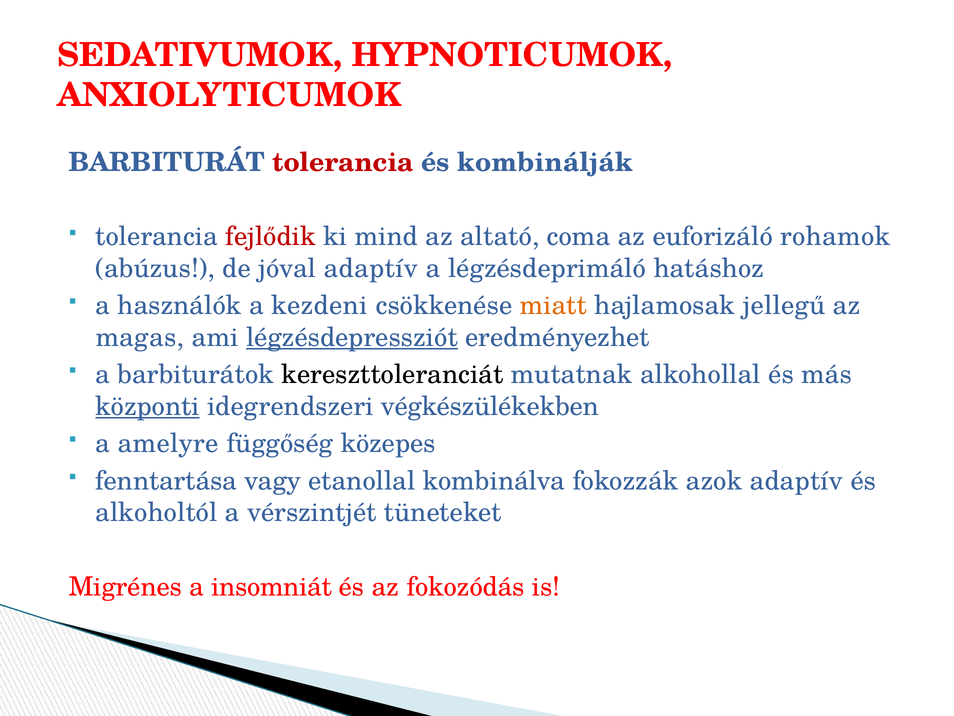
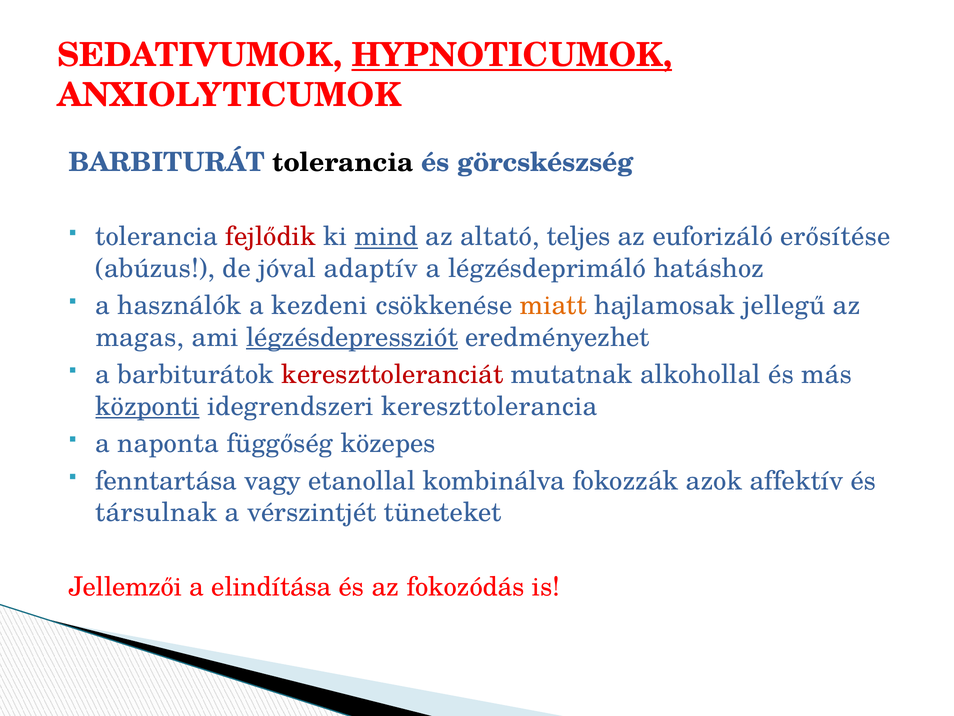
HYPNOTICUMOK underline: none -> present (512, 56)
tolerancia colour: red -> black (343, 162)
kombinálják: kombinálják -> görcskészség (545, 162)
mind underline: none -> present (386, 237)
coma: coma -> teljes (579, 237)
rohamok: rohamok -> erősítése (835, 237)
kereszttoleranciát colour: black -> red (392, 374)
végkészülékekben: végkészülékekben -> kereszttolerancia (490, 406)
amelyre: amelyre -> naponta (168, 443)
azok adaptív: adaptív -> affektív (797, 480)
alkoholtól: alkoholtól -> társulnak (156, 512)
Migrénes: Migrénes -> Jellemzői (125, 586)
insomniát: insomniát -> elindítása (272, 586)
